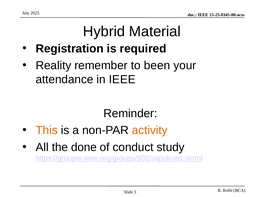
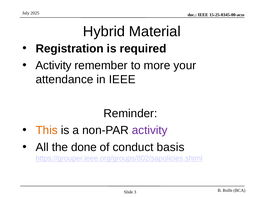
Reality: Reality -> Activity (54, 65)
been: been -> more (157, 65)
activity colour: orange -> purple (150, 130)
study: study -> basis (171, 147)
